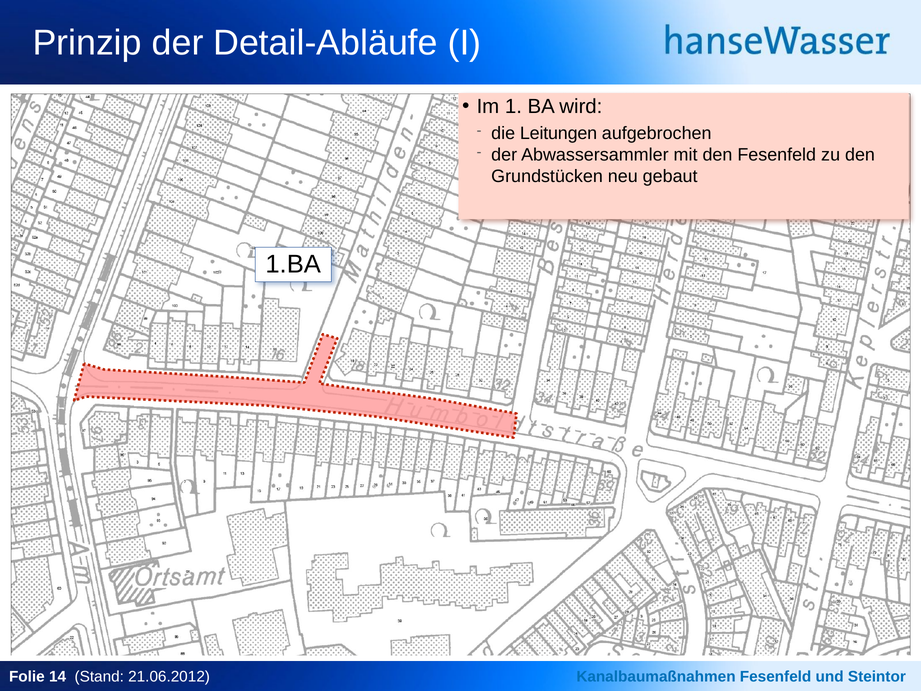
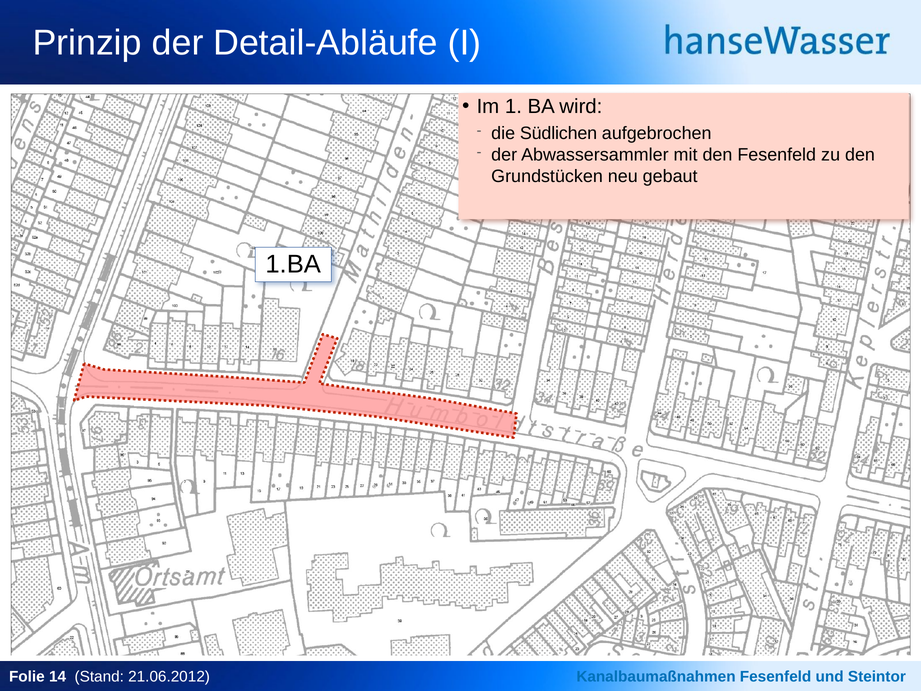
Leitungen: Leitungen -> Südlichen (559, 133)
